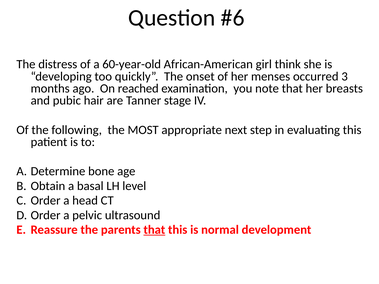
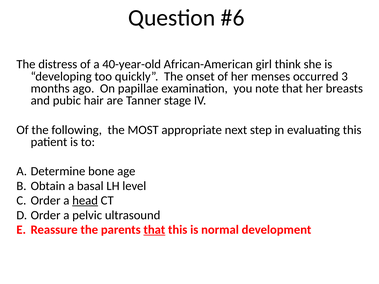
60-year-old: 60-year-old -> 40-year-old (132, 64)
reached: reached -> papillae (138, 89)
head underline: none -> present (85, 201)
